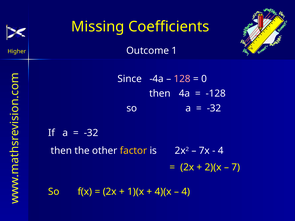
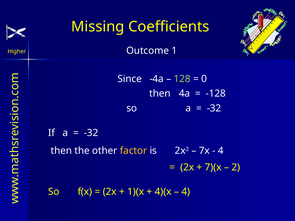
128 colour: pink -> light green (182, 79)
2)(x: 2)(x -> 7)(x (213, 167)
7: 7 -> 2 (236, 167)
